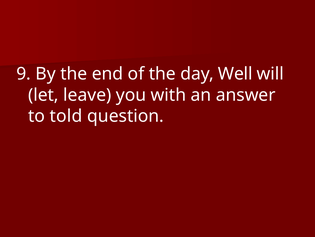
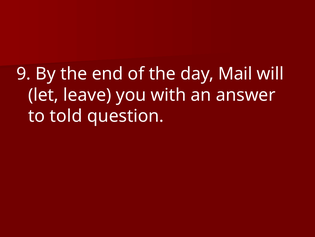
Well: Well -> Mail (235, 74)
